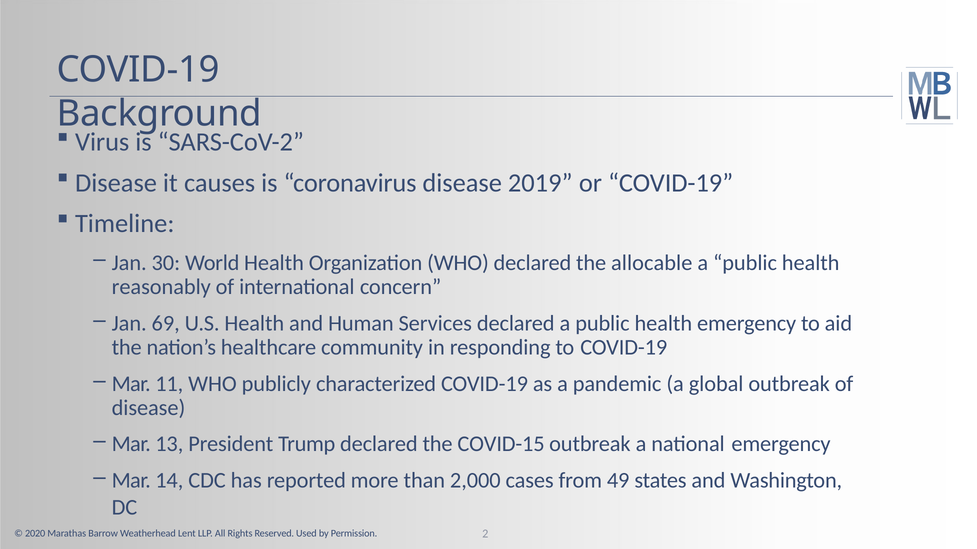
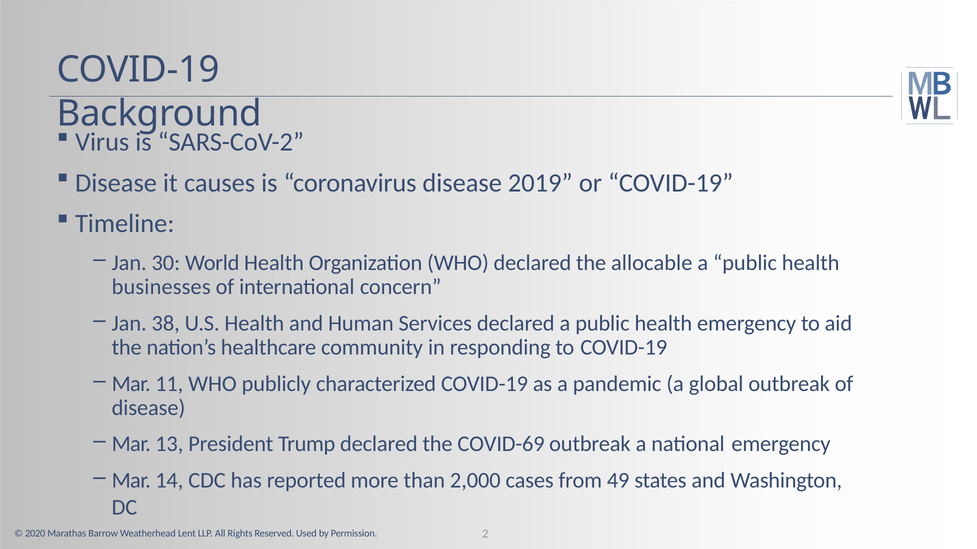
reasonably: reasonably -> businesses (161, 287)
69: 69 -> 38 (166, 324)
COVID-15: COVID-15 -> COVID-69 (501, 444)
